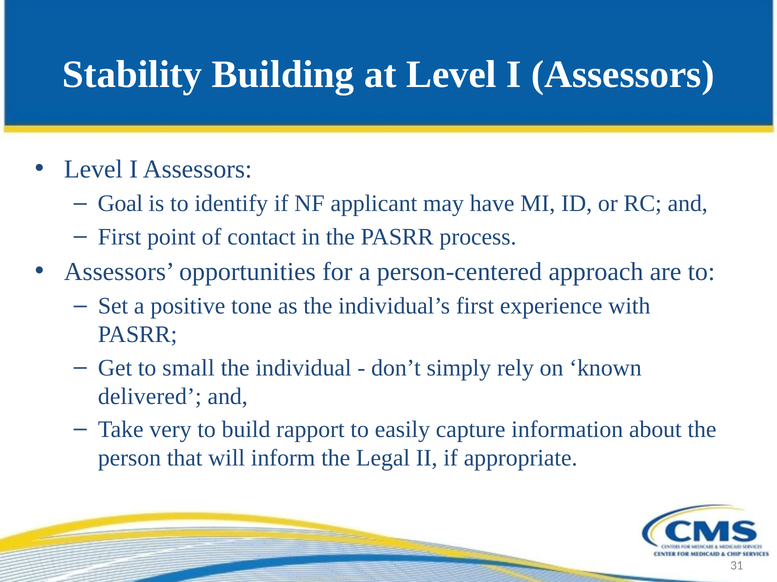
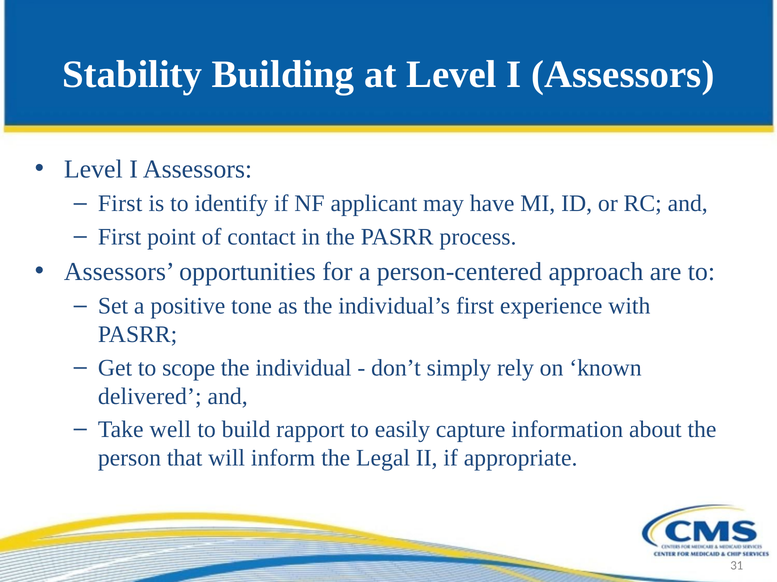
Goal: Goal -> First (120, 204)
small: small -> scope (189, 368)
very: very -> well (170, 430)
